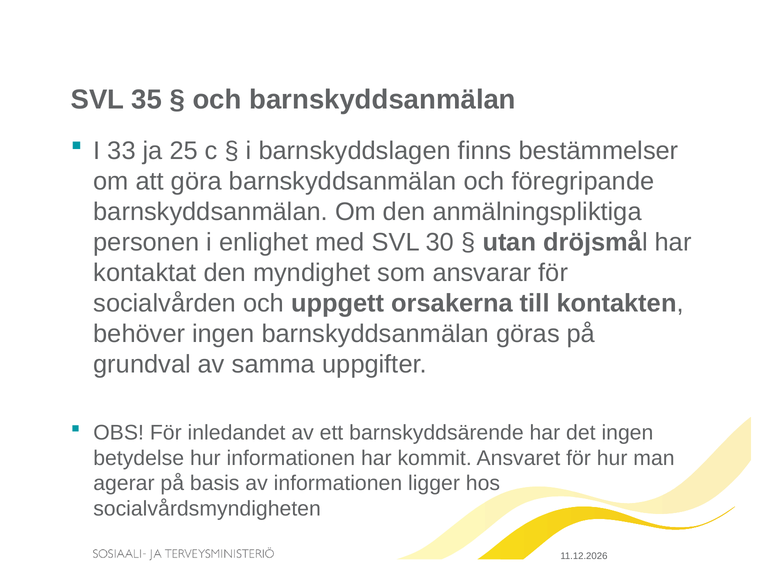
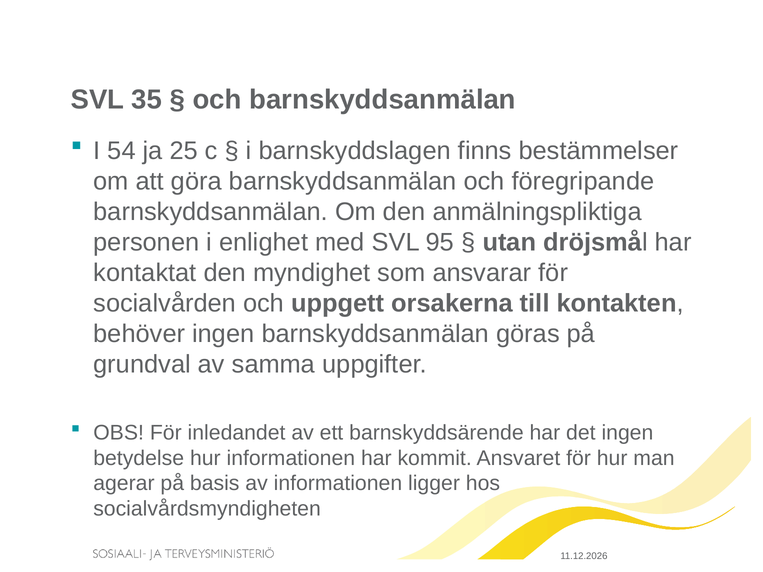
33: 33 -> 54 (122, 151)
30: 30 -> 95 (440, 242)
